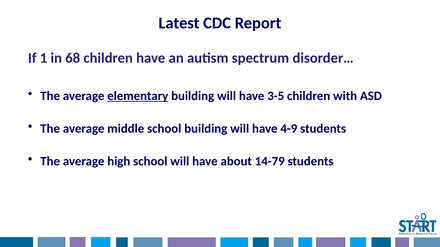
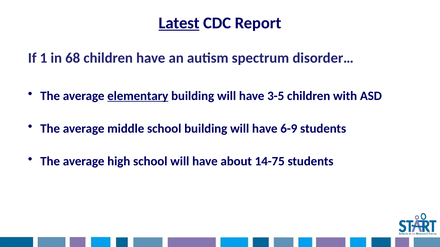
Latest underline: none -> present (179, 23)
4-9: 4-9 -> 6-9 (289, 129)
14-79: 14-79 -> 14-75 (270, 162)
